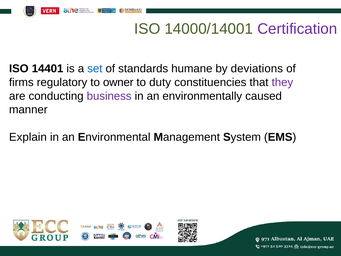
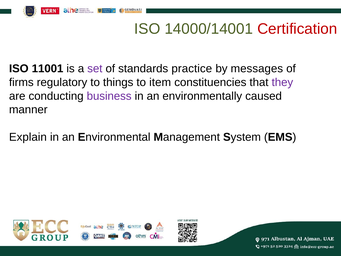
Certification colour: purple -> red (297, 29)
14401: 14401 -> 11001 (48, 69)
set colour: blue -> purple (95, 69)
humane: humane -> practice (192, 69)
deviations: deviations -> messages (257, 69)
owner: owner -> things (118, 82)
duty: duty -> item (160, 82)
